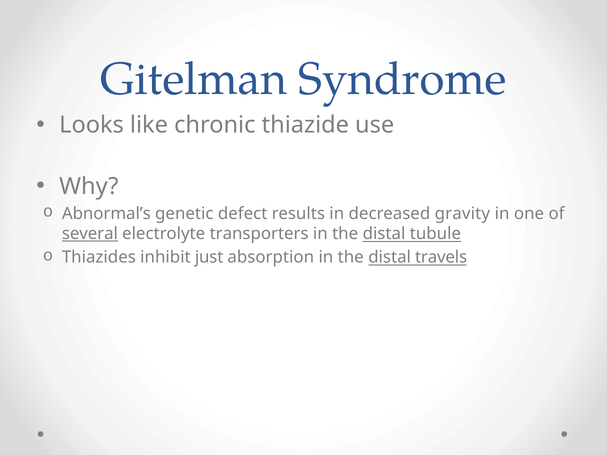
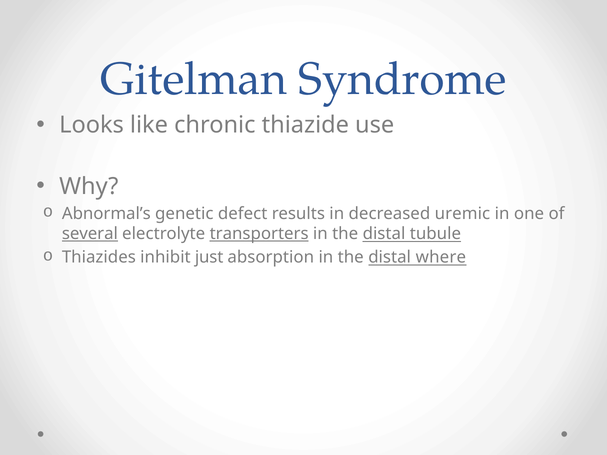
gravity: gravity -> uremic (462, 214)
transporters underline: none -> present (259, 234)
travels: travels -> where (441, 258)
